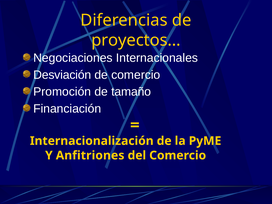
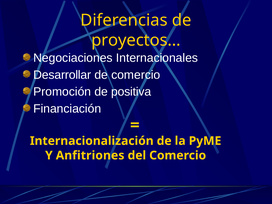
Desviación: Desviación -> Desarrollar (62, 75)
tamaño: tamaño -> positiva (131, 92)
